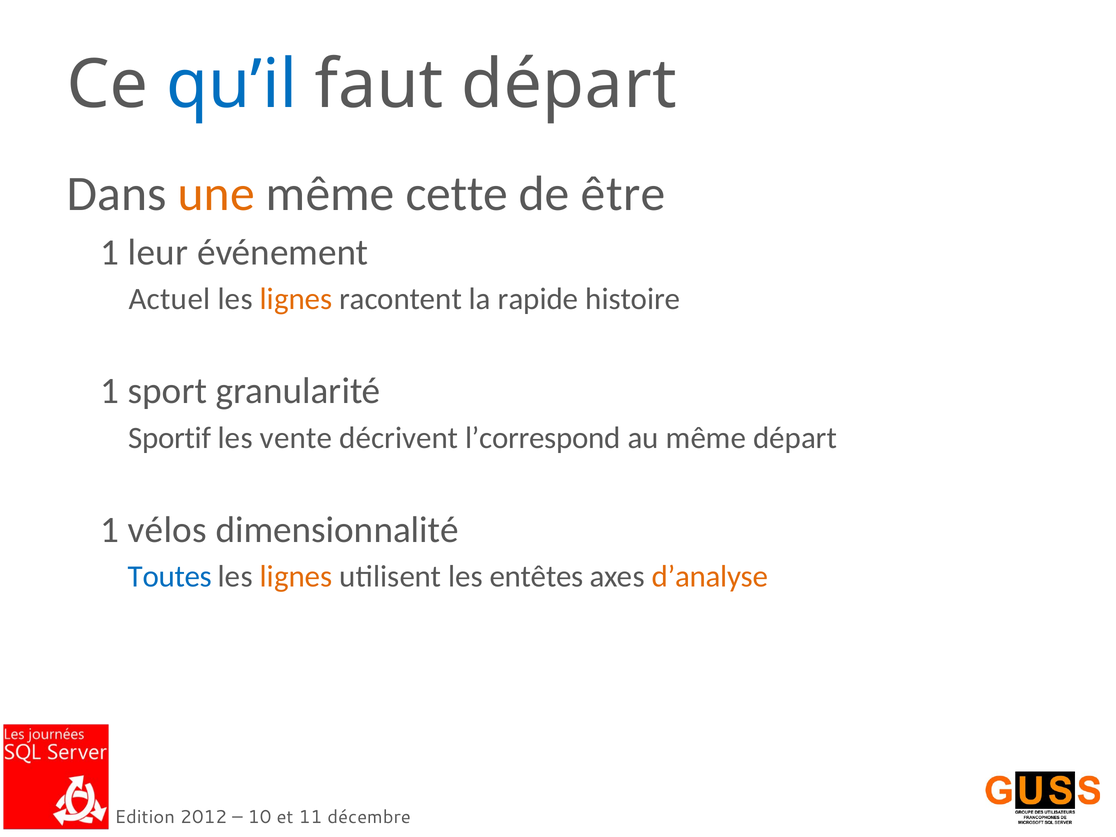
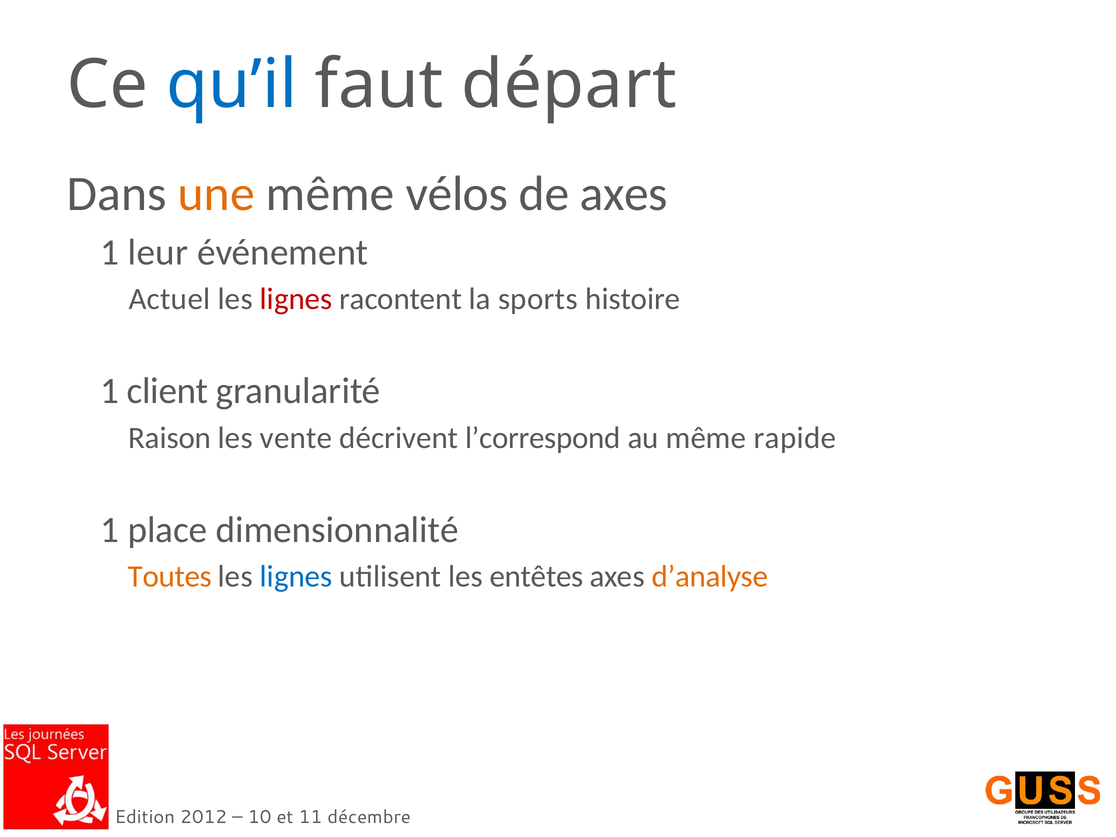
cette: cette -> vélos (457, 194)
de être: être -> axes (624, 194)
lignes colour: orange -> red (296, 299)
rapide: rapide -> sports (538, 299)
sport: sport -> client (168, 391)
Sportif: Sportif -> Raison (170, 438)
même départ: départ -> rapide (795, 438)
vélos: vélos -> place (167, 530)
Toutes colour: blue -> orange (170, 577)
lignes colour: orange -> blue (296, 577)
